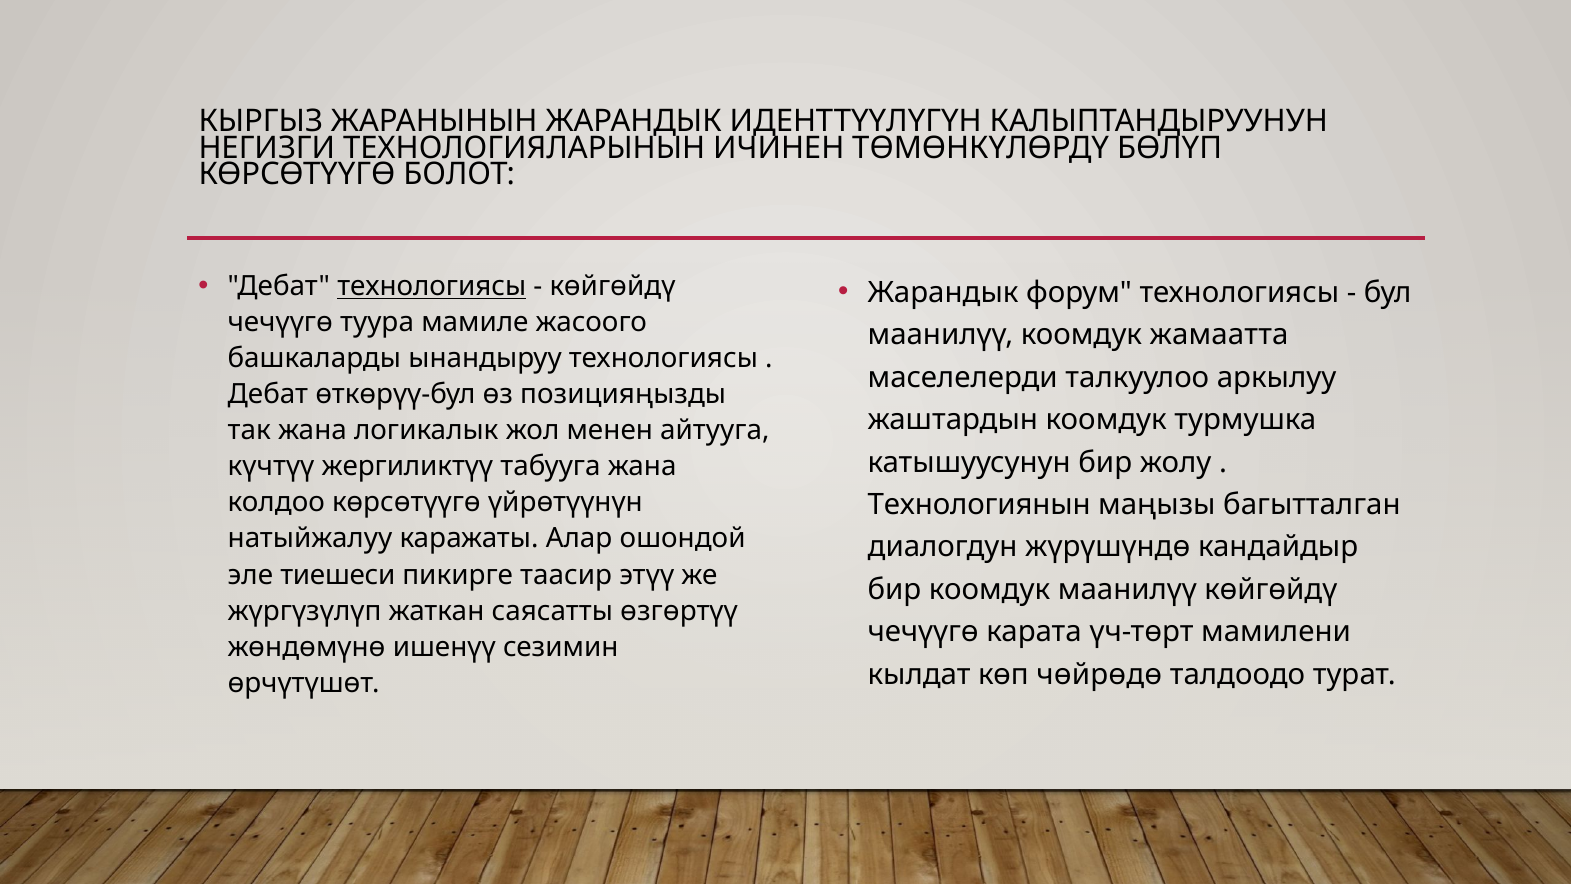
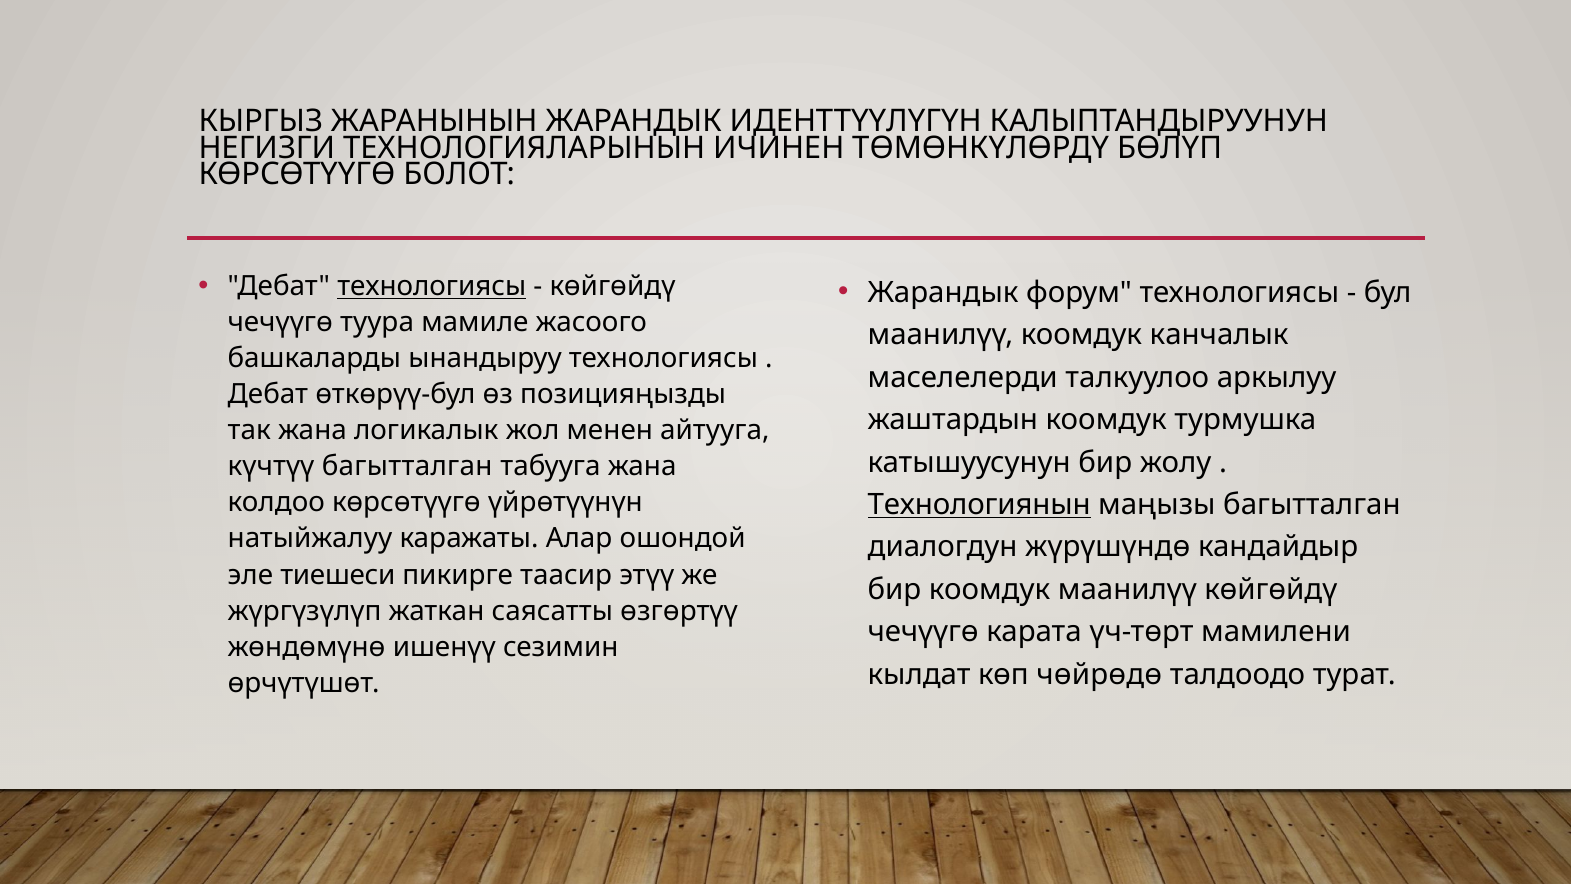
жамаатта: жамаатта -> канчалык (1219, 335)
күчтүү жергиликтүү: жергиликтүү -> багытталган (407, 467)
Технологиянын underline: none -> present (979, 505)
